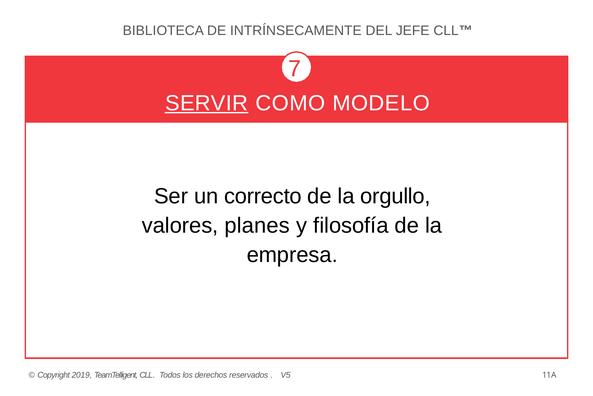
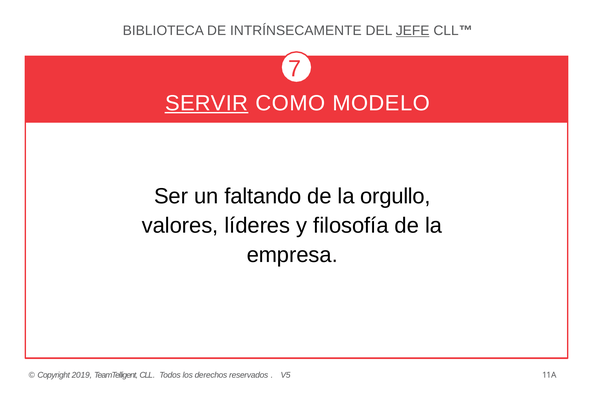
JEFE underline: none -> present (413, 31)
correcto: correcto -> faltando (263, 196)
planes: planes -> líderes (257, 225)
